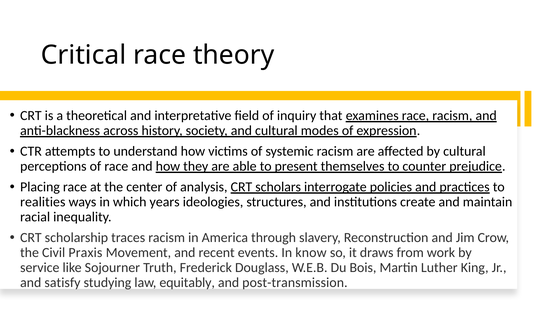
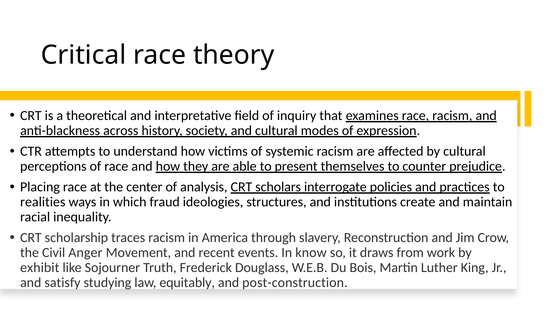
years: years -> fraud (165, 202)
Praxis: Praxis -> Anger (85, 252)
service: service -> exhibit (40, 267)
post-transmission: post-transmission -> post-construction (295, 282)
